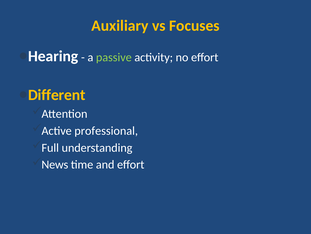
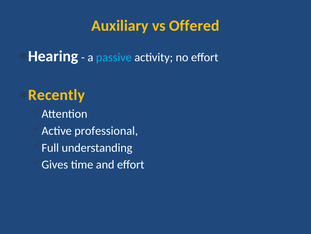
Focuses: Focuses -> Offered (194, 26)
passive colour: light green -> light blue (114, 57)
Different: Different -> Recently (57, 95)
News: News -> Gives (55, 164)
